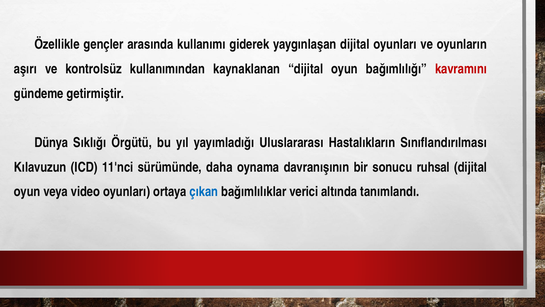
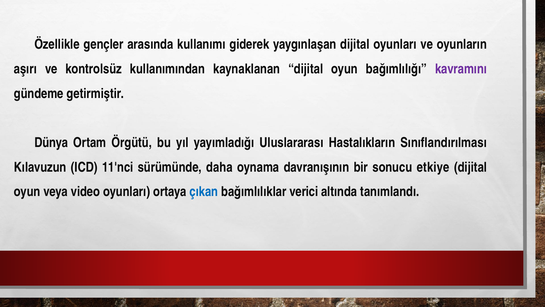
kavramını colour: red -> purple (461, 69)
Sıklığı: Sıklığı -> Ortam (90, 142)
ruhsal: ruhsal -> etkiye (433, 167)
